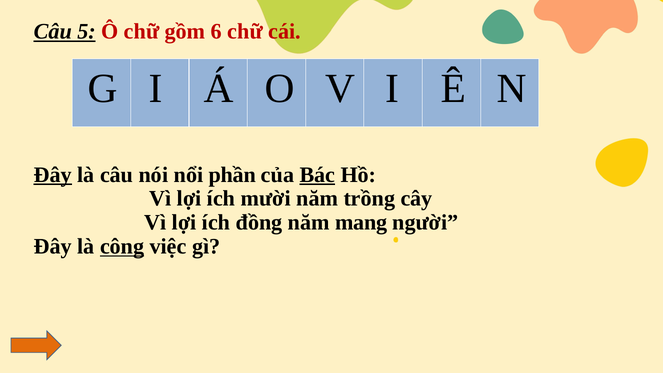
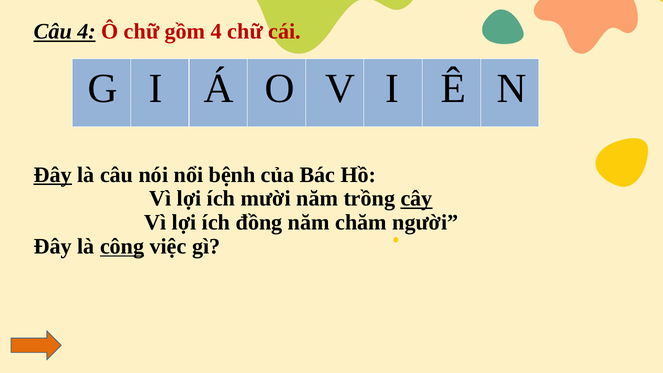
Câu 5: 5 -> 4 (87, 32)
gồm 6: 6 -> 4 (216, 32)
phần: phần -> bệnh (232, 175)
Bác underline: present -> none (317, 175)
cây underline: none -> present (417, 199)
mang: mang -> chăm (361, 222)
